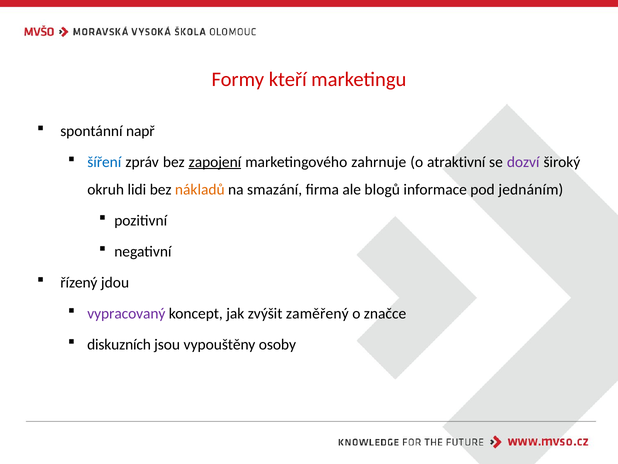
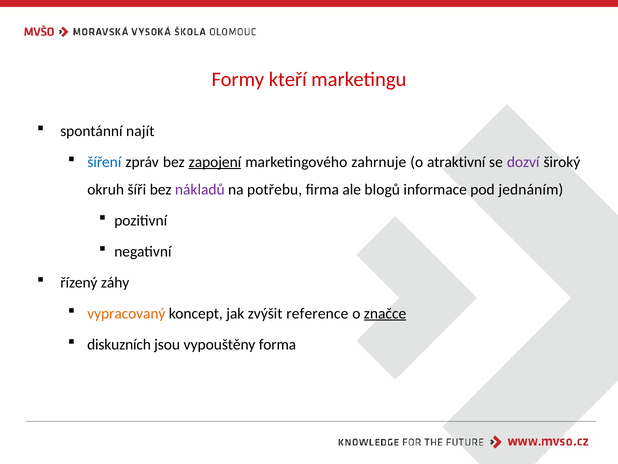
např: např -> najít (140, 131)
lidi: lidi -> šíři (137, 190)
nákladů colour: orange -> purple (200, 190)
smazání: smazání -> potřebu (275, 190)
jdou: jdou -> záhy (115, 282)
vypracovaný colour: purple -> orange (126, 313)
zaměřený: zaměřený -> reference (317, 313)
značce underline: none -> present (385, 313)
osoby: osoby -> forma (277, 344)
